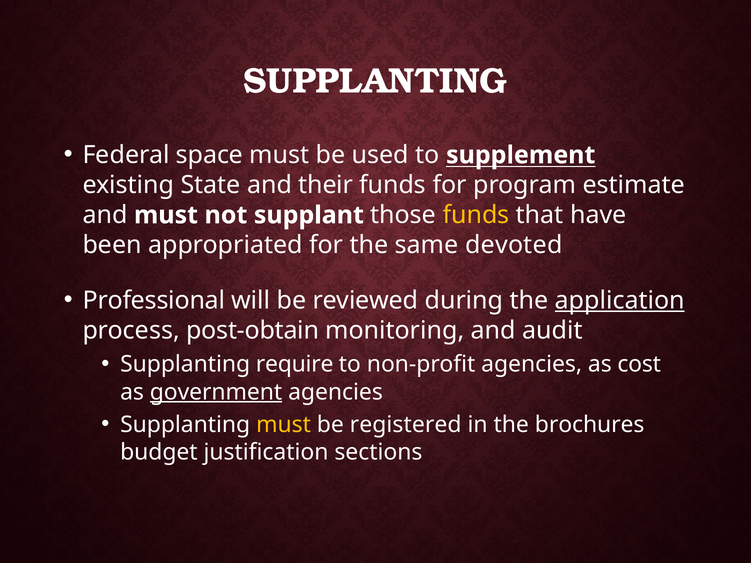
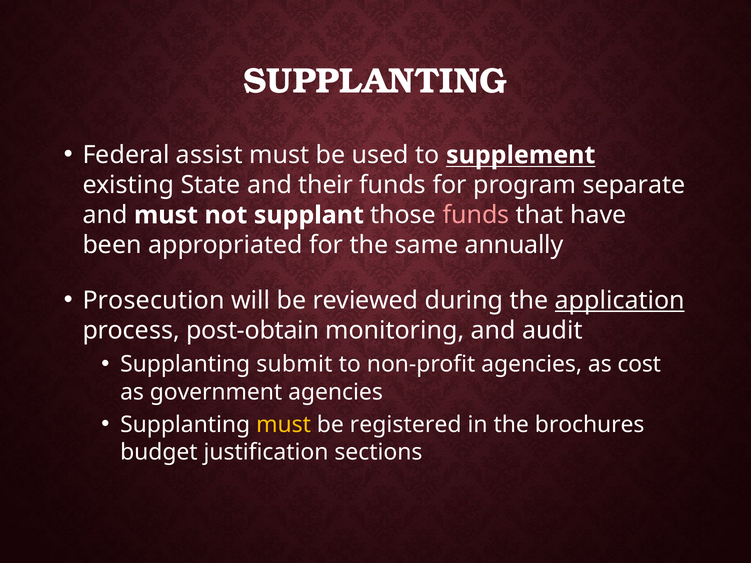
space: space -> assist (209, 155)
estimate: estimate -> separate (634, 185)
funds colour: yellow -> pink (476, 215)
devoted: devoted -> annually (514, 245)
Professional: Professional -> Prosecution (154, 301)
require: require -> submit (294, 365)
government underline: present -> none (216, 392)
